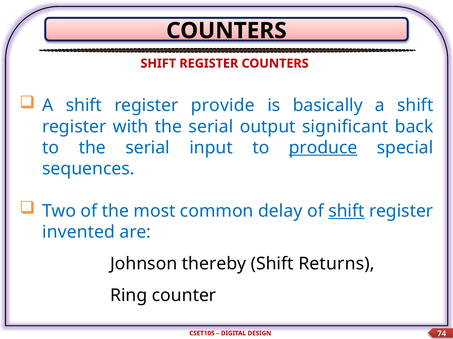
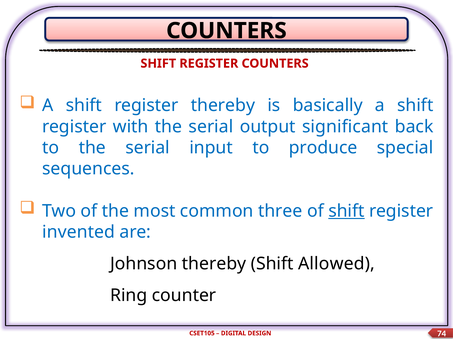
register provide: provide -> thereby (223, 106)
produce underline: present -> none (323, 148)
delay: delay -> three (280, 211)
Returns: Returns -> Allowed (337, 264)
